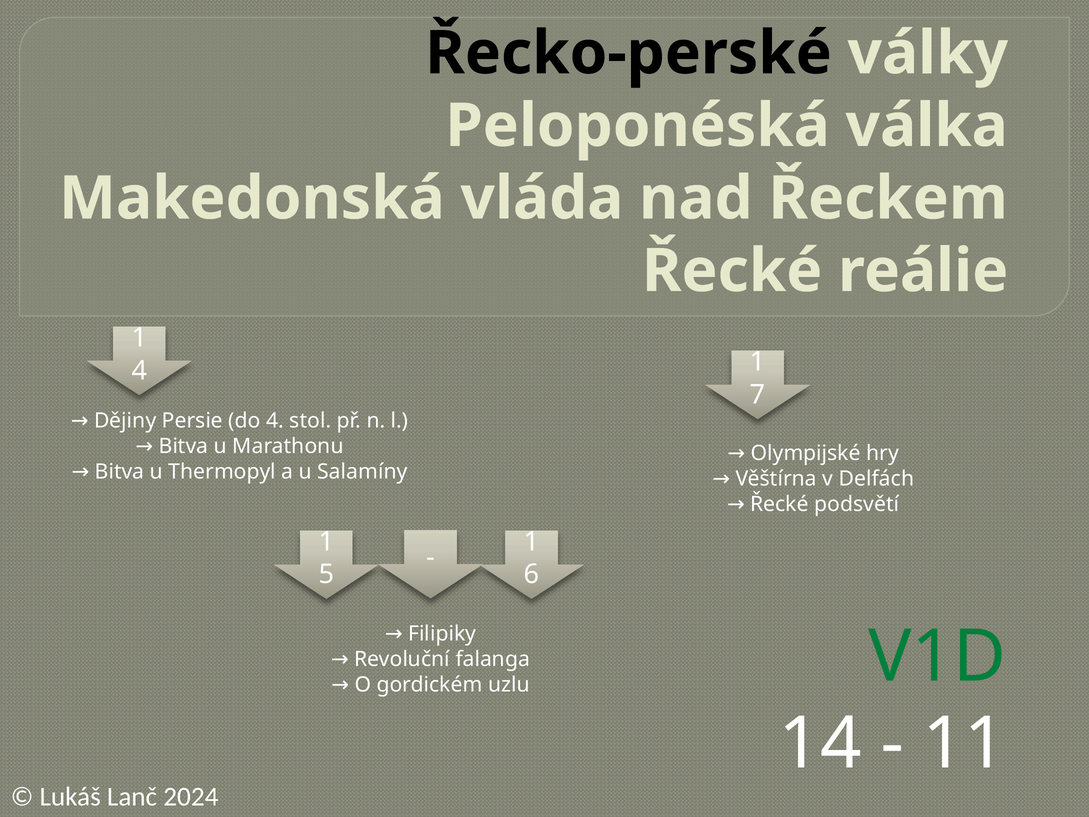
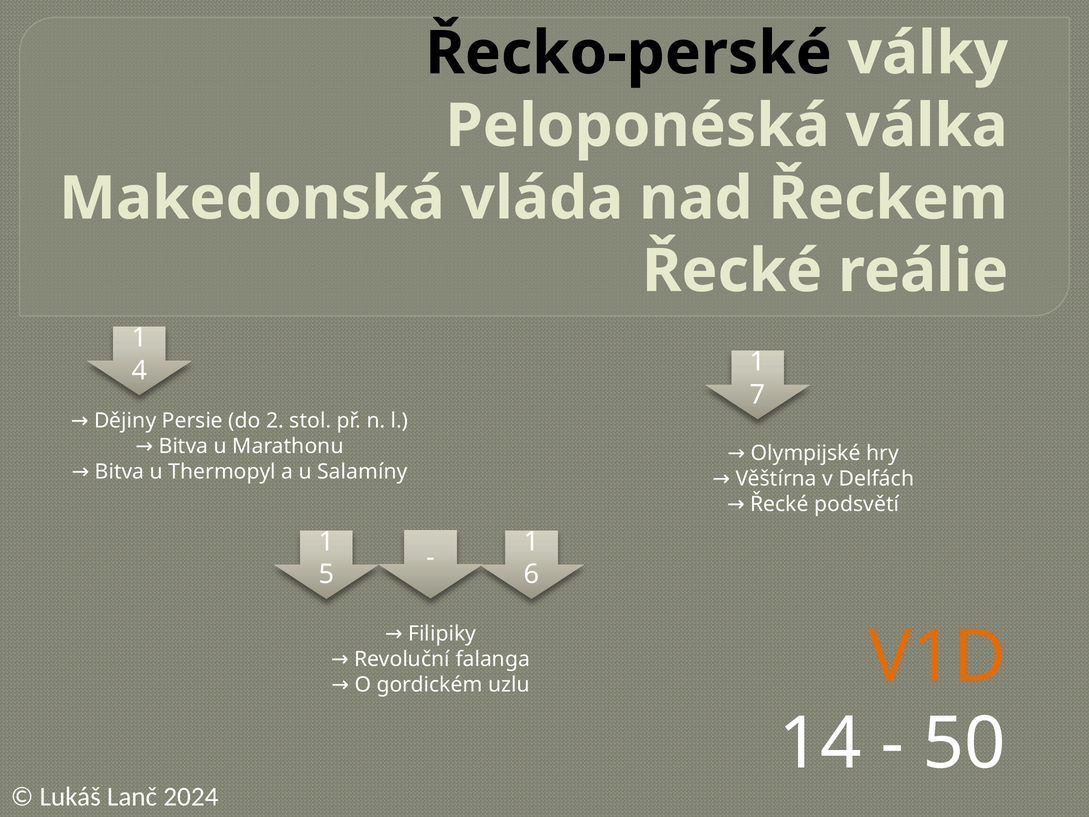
do 4: 4 -> 2 (275, 421)
V1D colour: green -> orange (937, 657)
11: 11 -> 50 (964, 744)
